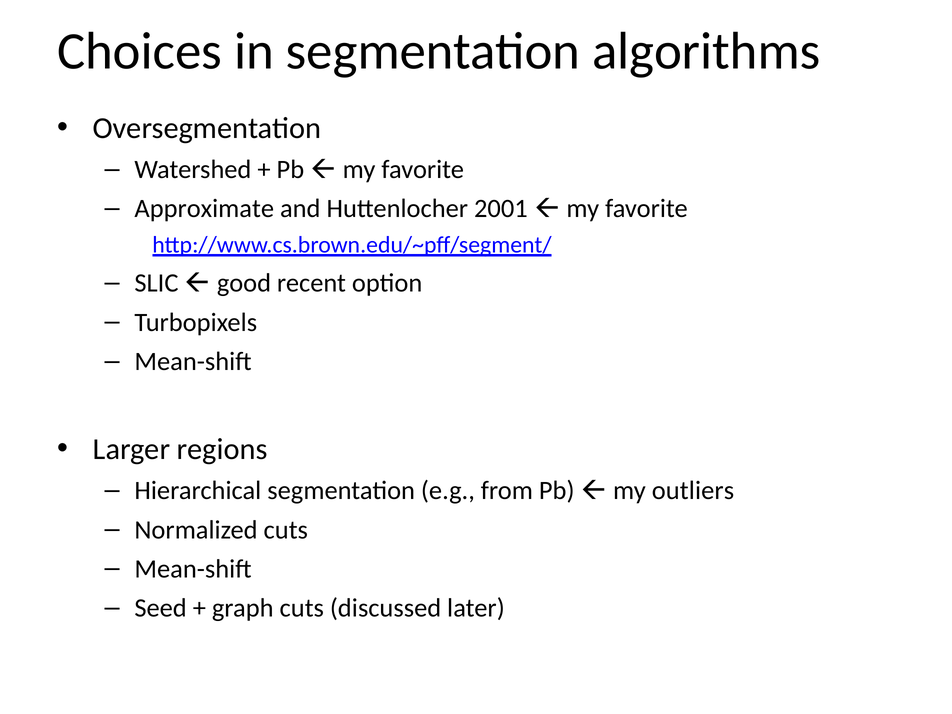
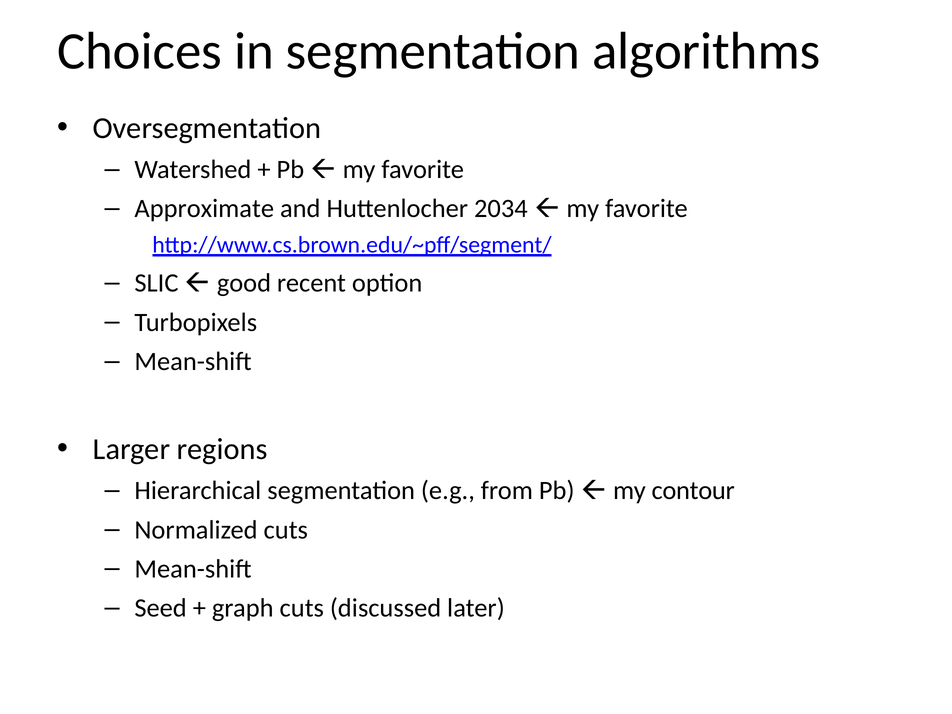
2001: 2001 -> 2034 (501, 209)
outliers: outliers -> contour (693, 491)
